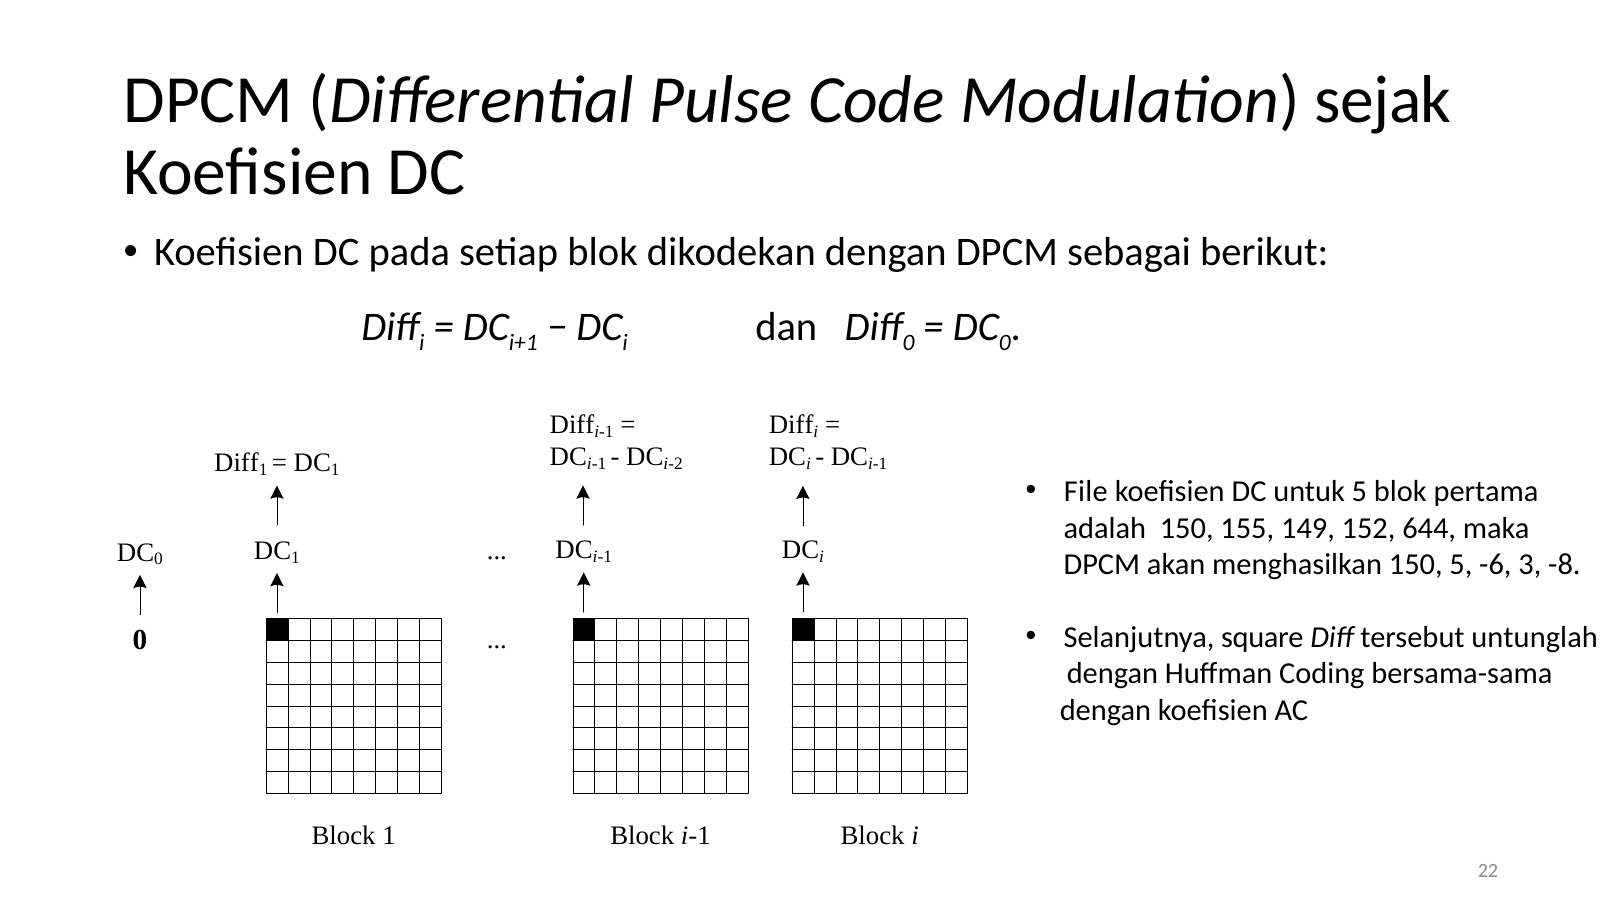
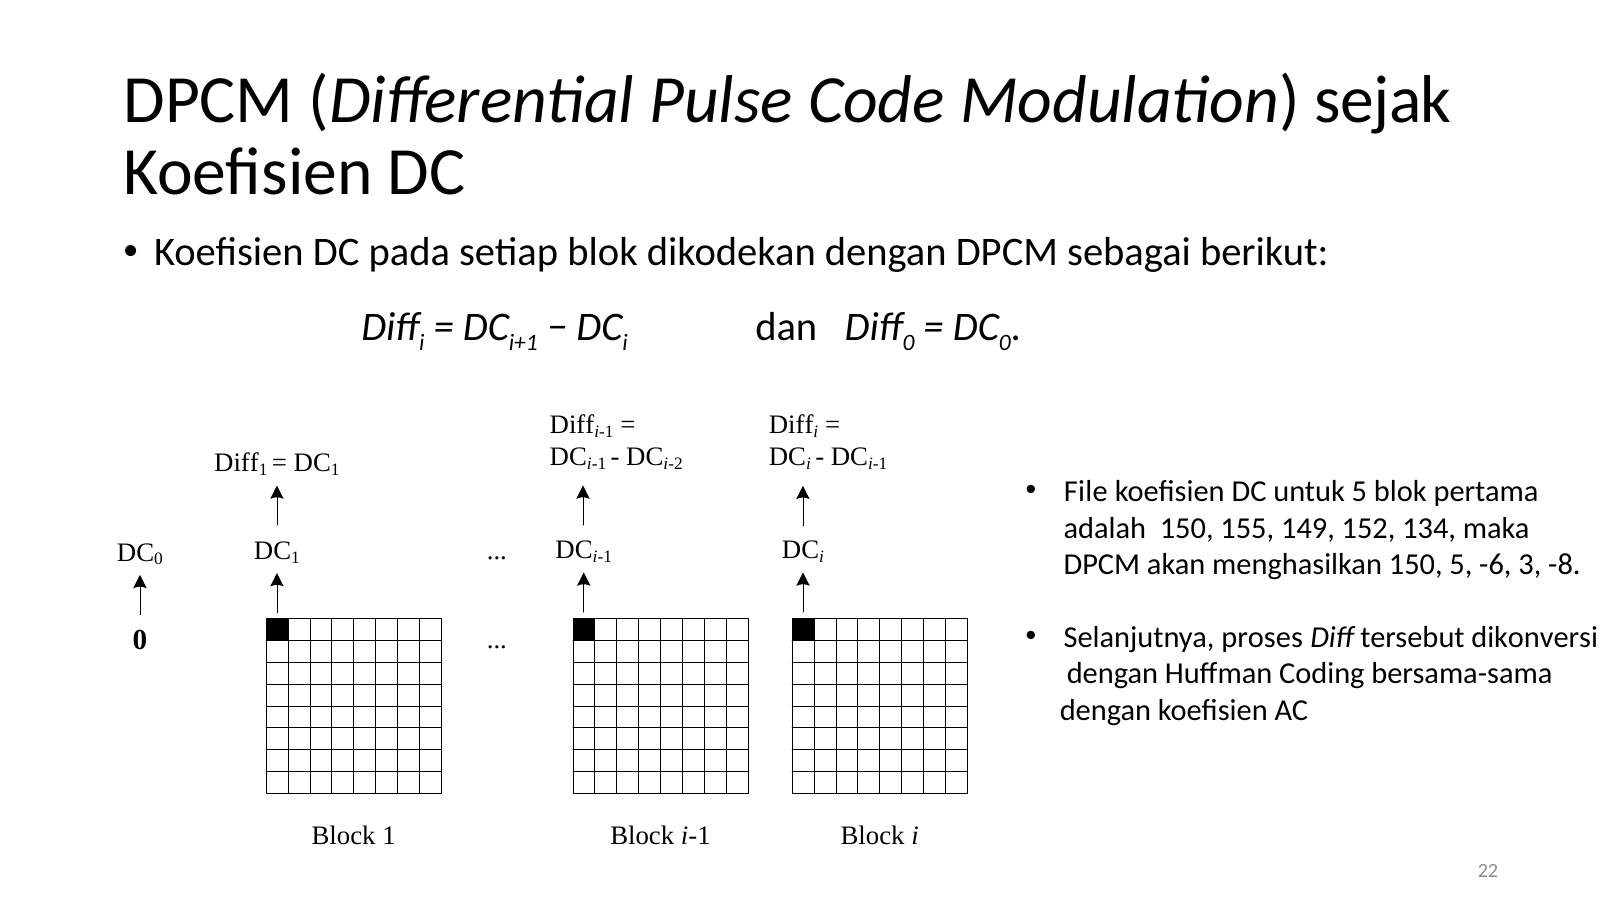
644: 644 -> 134 (1429, 528)
square: square -> proses (1262, 638)
untunglah: untunglah -> dikonversi (1535, 638)
